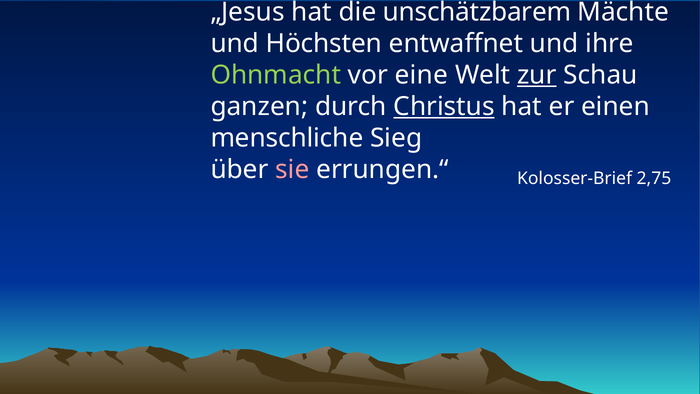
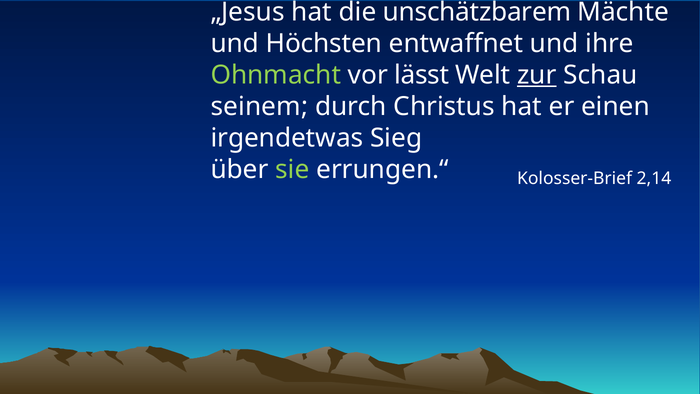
eine: eine -> lässt (422, 75)
ganzen: ganzen -> seinem (259, 106)
Christus underline: present -> none (444, 106)
menschliche: menschliche -> irgendetwas (287, 138)
sie colour: pink -> light green (292, 169)
2,75: 2,75 -> 2,14 (654, 178)
